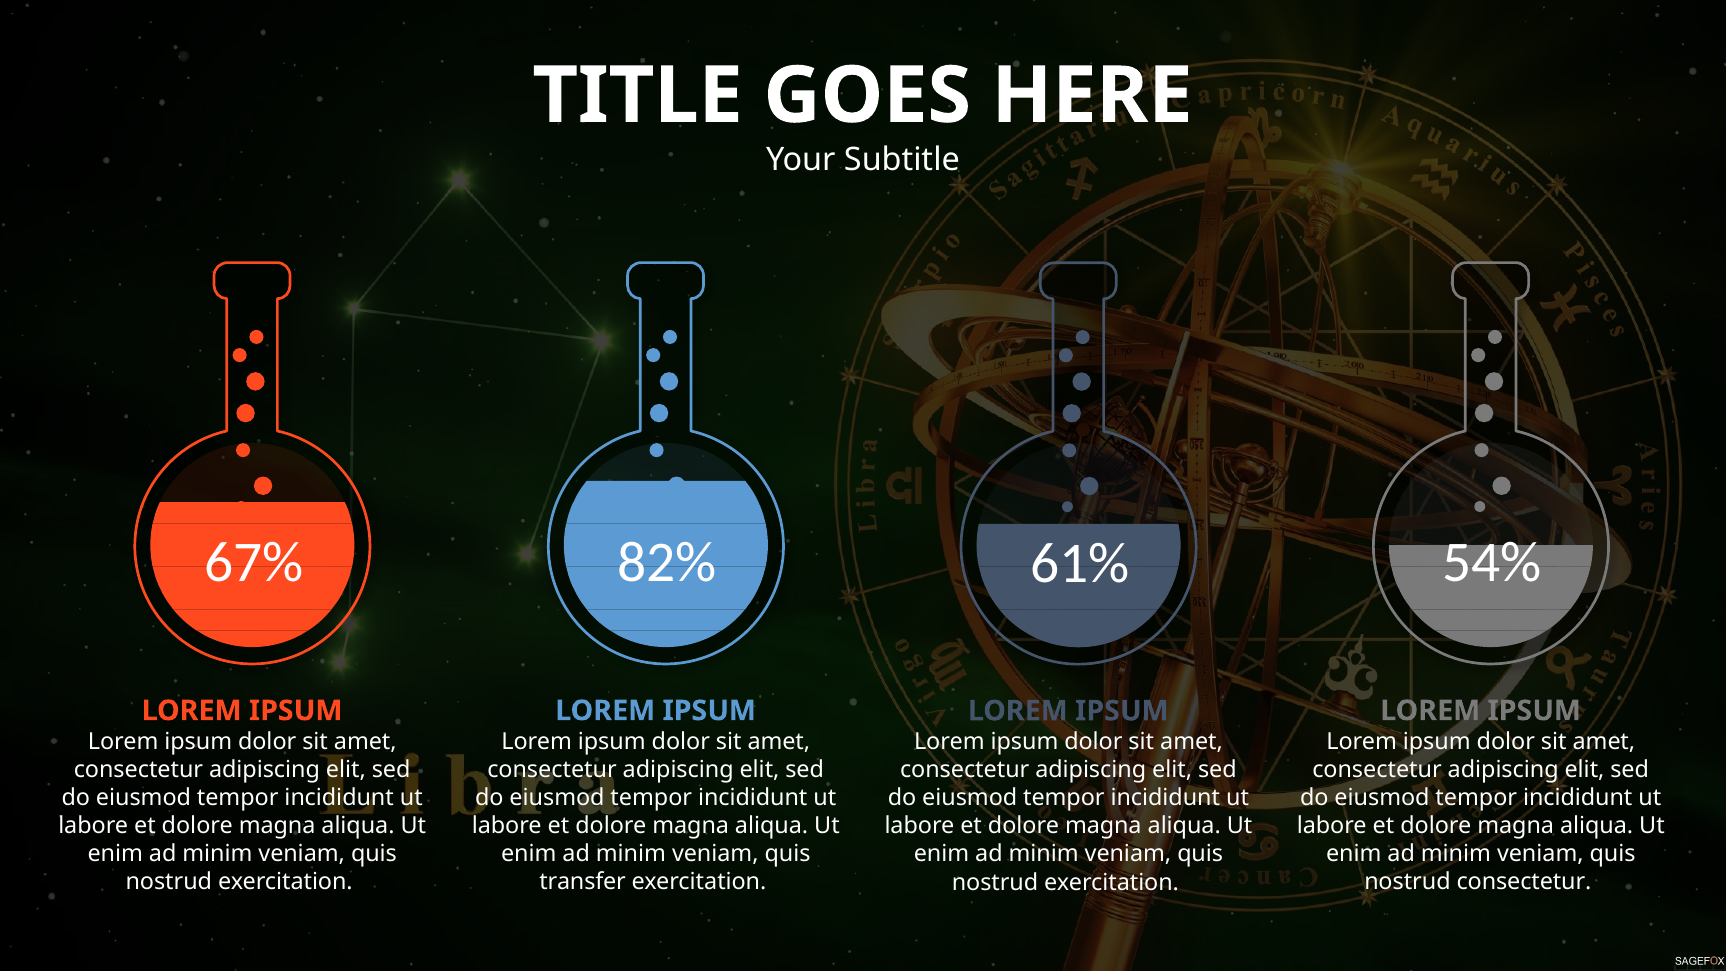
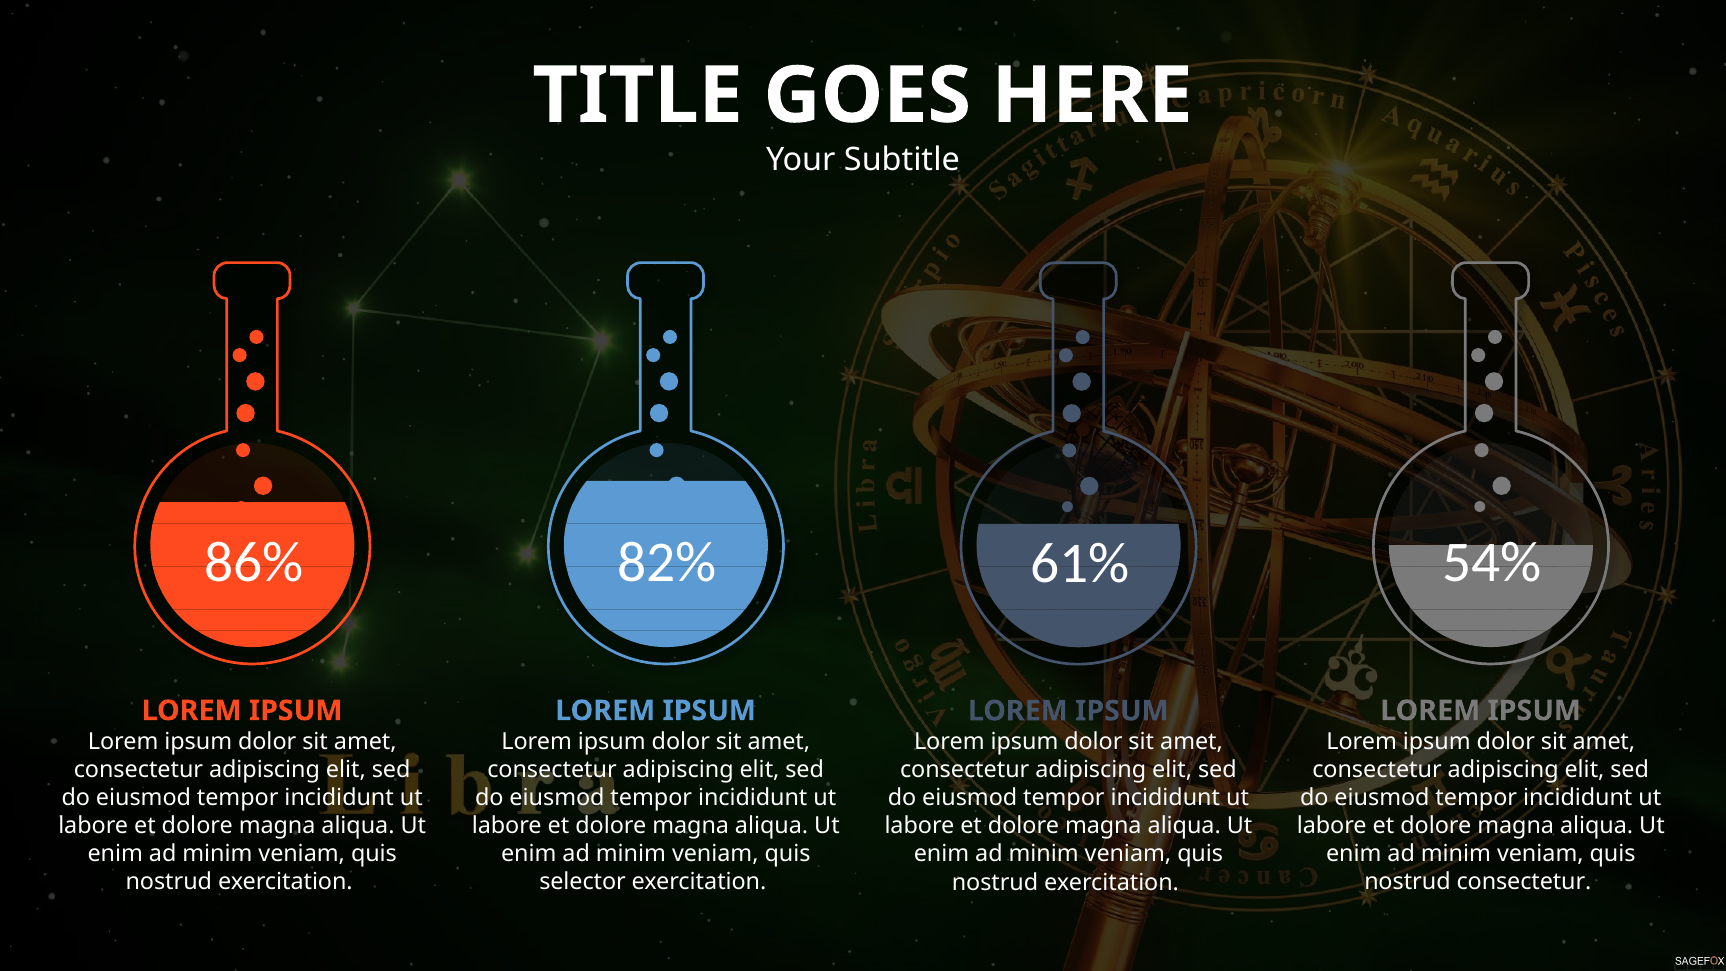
67%: 67% -> 86% (254, 563)
transfer: transfer -> selector (583, 882)
